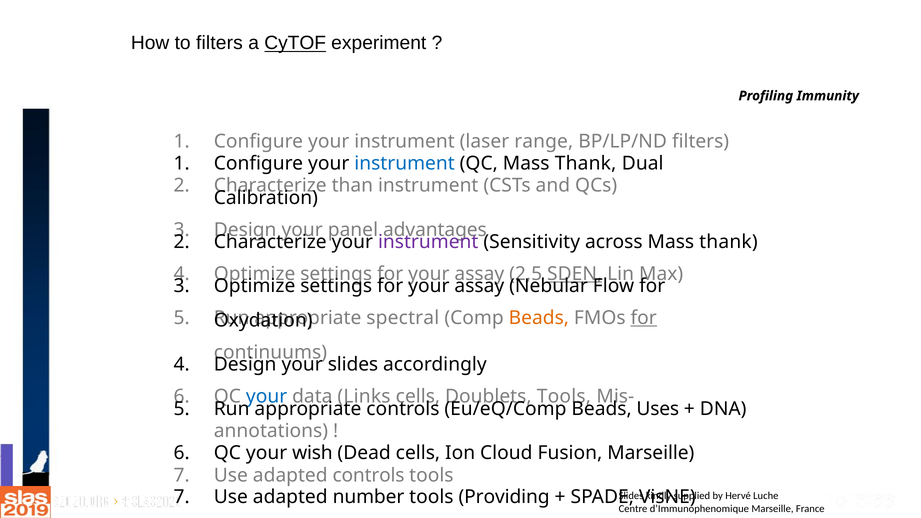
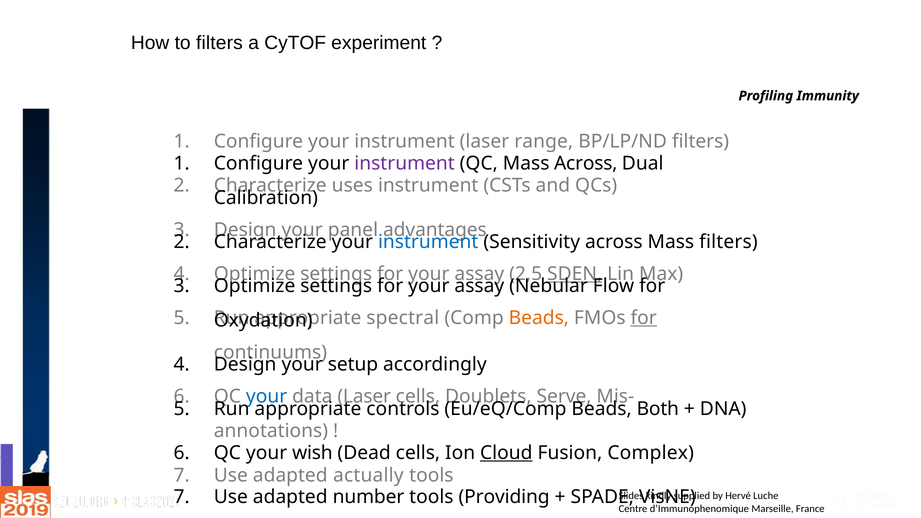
CyTOF underline: present -> none (295, 43)
instrument colour: blue -> purple (405, 163)
QC Mass Thank: Thank -> Across (586, 163)
than: than -> uses (352, 186)
instrument colour: purple -> blue (428, 242)
across Mass thank: thank -> filters (728, 242)
slides: slides -> setup (353, 365)
Links: Links -> Laser (364, 397)
Tools: Tools -> Serve (564, 397)
Uses: Uses -> Both (658, 409)
Cloud underline: none -> present (506, 453)
Fusion Marseille: Marseille -> Complex (651, 453)
adapted controls: controls -> actually (368, 475)
